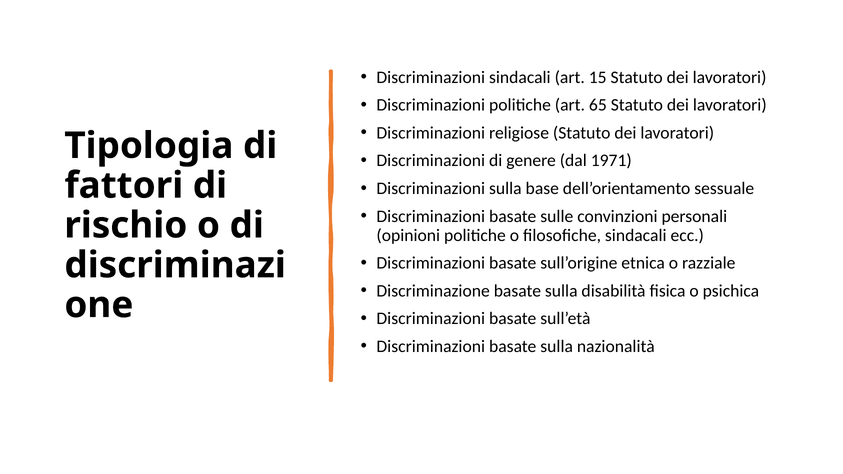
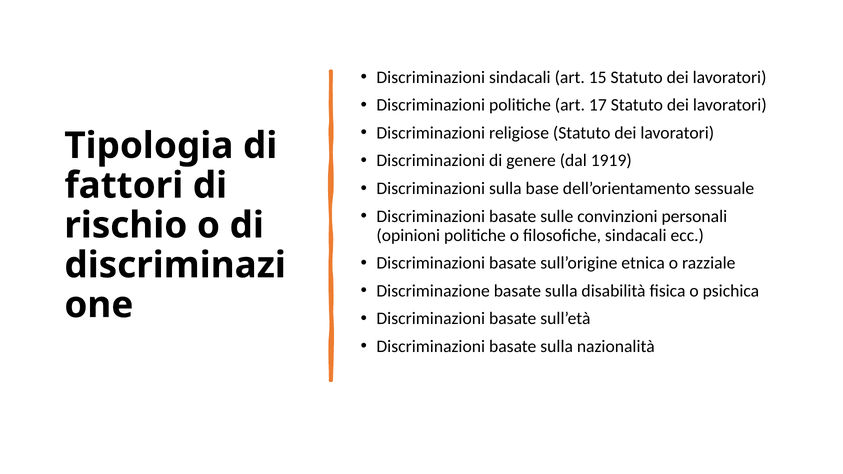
65: 65 -> 17 (598, 105)
1971: 1971 -> 1919 (611, 161)
